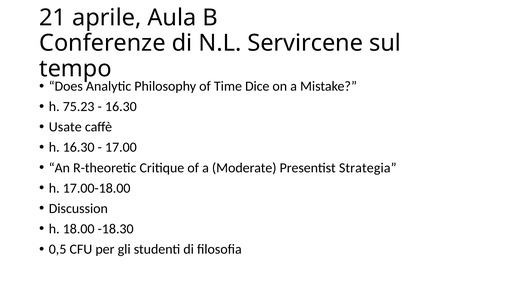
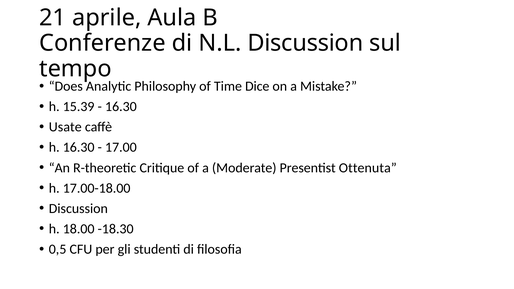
N.L Servircene: Servircene -> Discussion (305, 43)
75.23: 75.23 -> 15.39 (79, 107)
Strategia: Strategia -> Ottenuta (368, 168)
